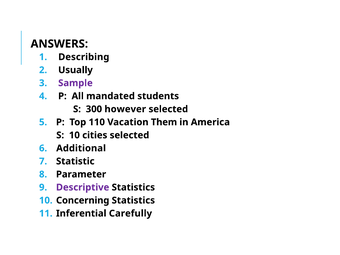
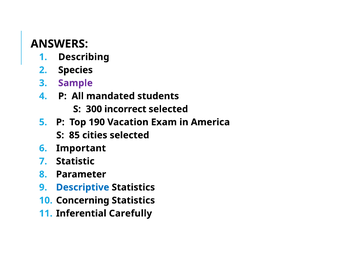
Usually: Usually -> Species (75, 70)
however: however -> incorrect (125, 109)
110: 110 -> 190 (97, 122)
Them: Them -> Exam (164, 122)
S 10: 10 -> 85 (74, 135)
Additional: Additional -> Important (81, 148)
Descriptive colour: purple -> blue (83, 187)
